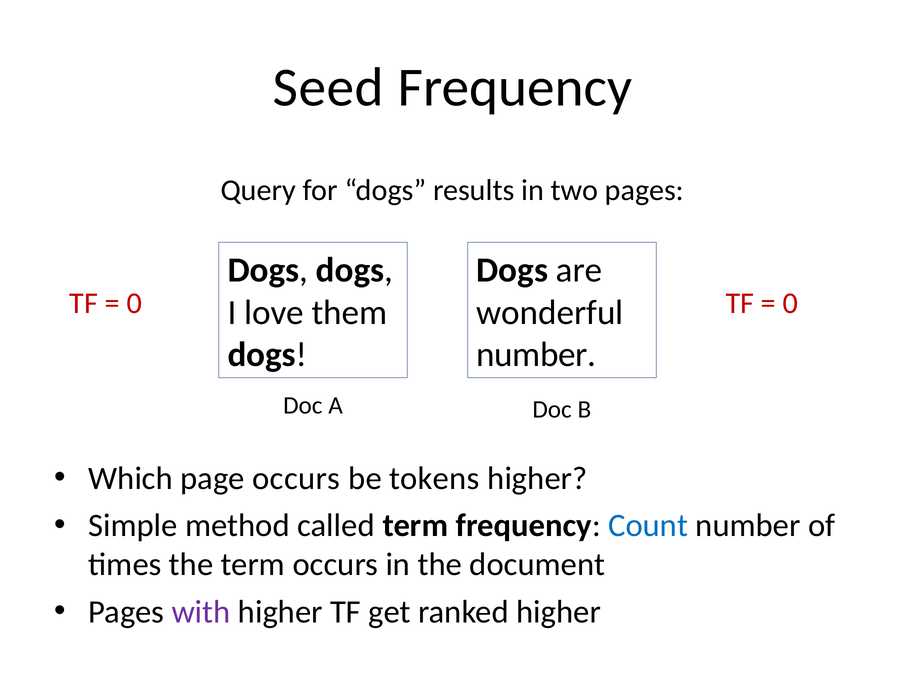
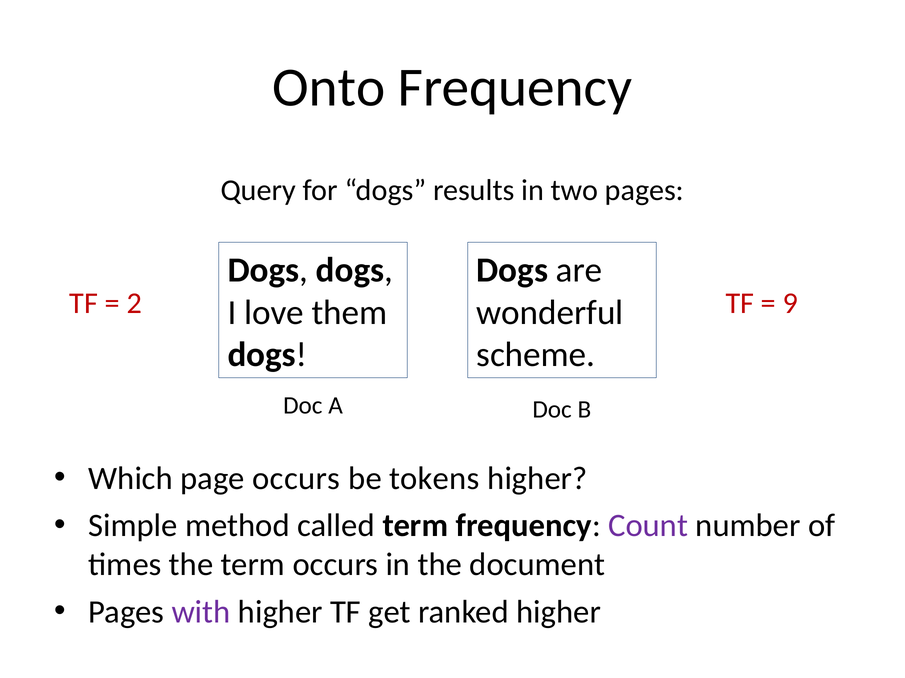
Seed: Seed -> Onto (329, 88)
0: 0 -> 2 (134, 304)
0: 0 -> 9 (790, 304)
number: number -> scheme (536, 355)
Count colour: blue -> purple (648, 526)
